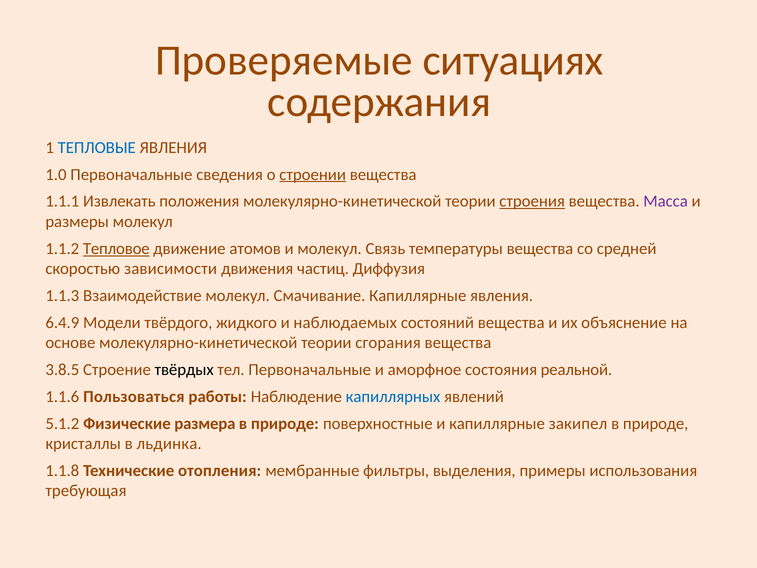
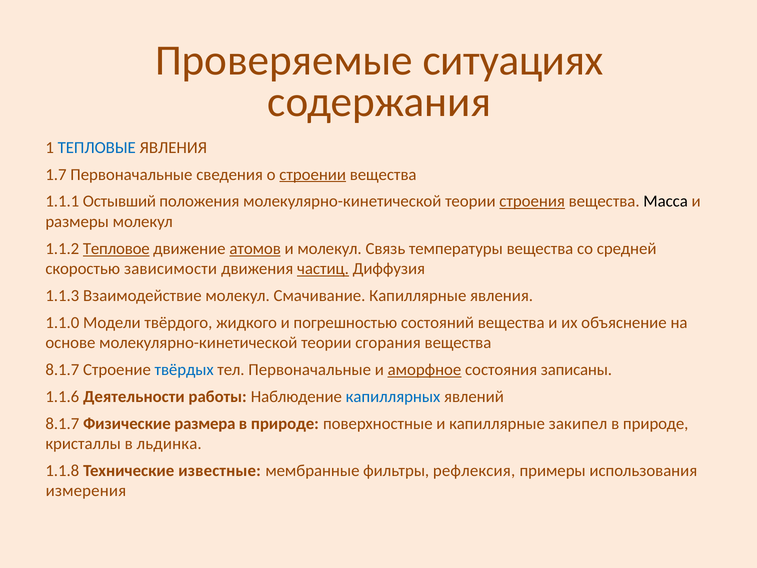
1.0: 1.0 -> 1.7 (56, 174)
Извлекать: Извлекать -> Остывший (119, 201)
Масса colour: purple -> black (666, 201)
атомов underline: none -> present (255, 248)
частиц underline: none -> present (323, 269)
6.4.9: 6.4.9 -> 1.1.0 (62, 322)
наблюдаемых: наблюдаемых -> погрешностью (345, 322)
3.8.5: 3.8.5 -> 8.1.7 (62, 370)
твёрдых colour: black -> blue (184, 370)
аморфное underline: none -> present (424, 370)
реальной: реальной -> записаны (576, 370)
Пользоваться: Пользоваться -> Деятельности (134, 396)
5.1.2: 5.1.2 -> 8.1.7 (62, 423)
отопления: отопления -> известные (220, 470)
выделения: выделения -> рефлексия (474, 470)
требующая: требующая -> измерения (86, 491)
